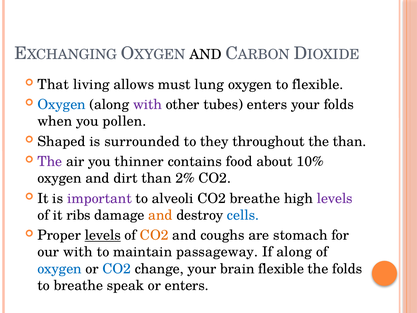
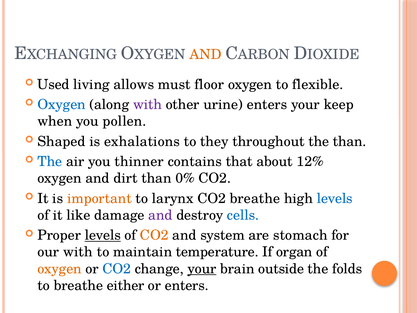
AND colour: black -> orange (205, 55)
That: That -> Used (53, 84)
lung: lung -> floor (209, 84)
tubes: tubes -> urine (223, 105)
your folds: folds -> keep (339, 105)
surrounded: surrounded -> exhalations (142, 141)
The colour: purple -> blue (50, 162)
food: food -> that (239, 162)
10%: 10% -> 12% (310, 162)
2%: 2% -> 0% (185, 178)
important colour: purple -> orange (99, 198)
alveoli: alveoli -> larynx (173, 198)
levels colour: purple -> blue (335, 198)
ribs: ribs -> like (78, 215)
and colour: orange -> purple (160, 215)
coughs: coughs -> system (223, 235)
passageway: passageway -> temperature (217, 252)
If along: along -> organ (294, 252)
oxygen colour: blue -> orange (60, 269)
your underline: none -> present (202, 269)
brain flexible: flexible -> outside (281, 269)
speak: speak -> either (126, 285)
